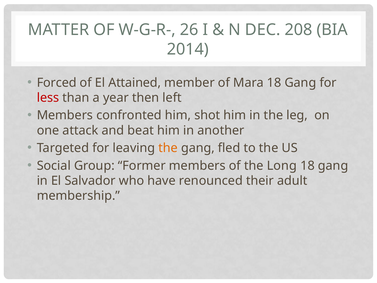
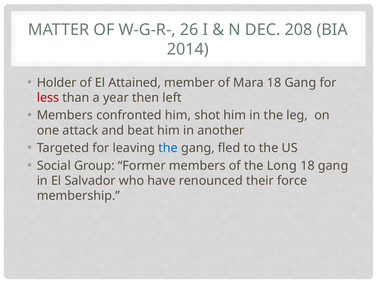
Forced: Forced -> Holder (57, 83)
the colour: orange -> blue (168, 148)
adult: adult -> force (292, 181)
